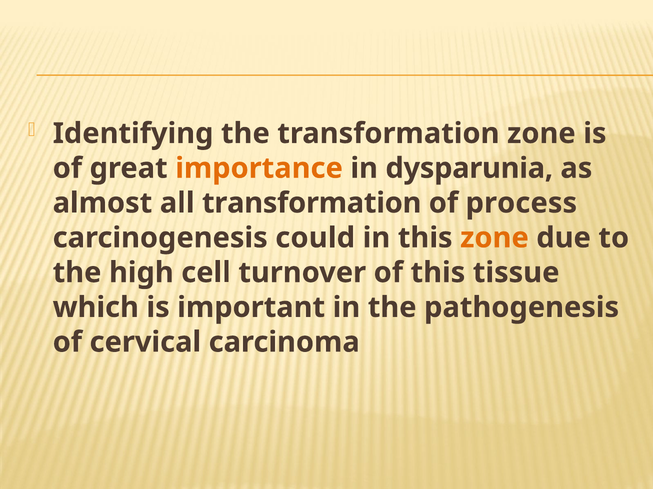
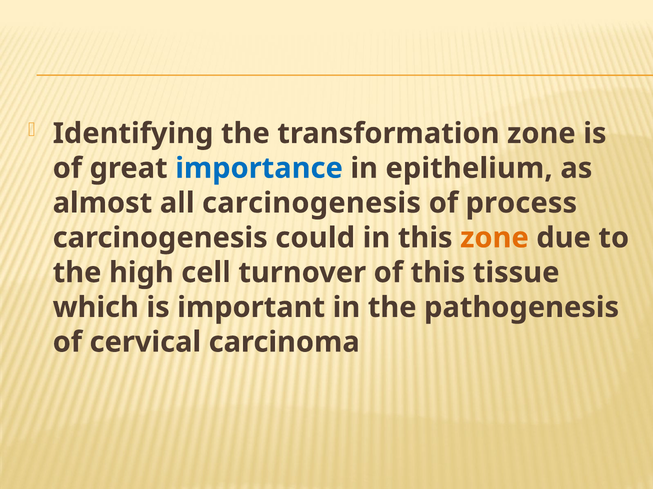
importance colour: orange -> blue (259, 168)
dysparunia: dysparunia -> epithelium (469, 168)
all transformation: transformation -> carcinogenesis (311, 203)
